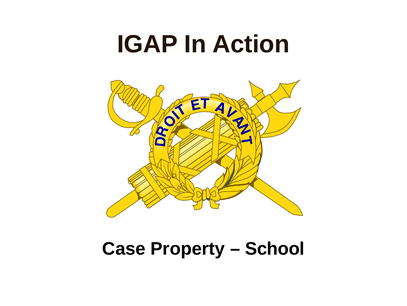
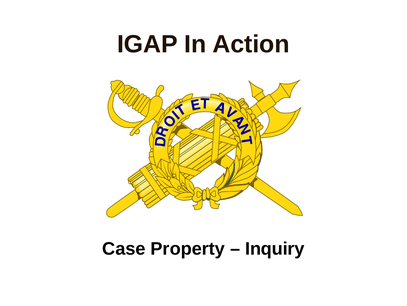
School: School -> Inquiry (275, 248)
